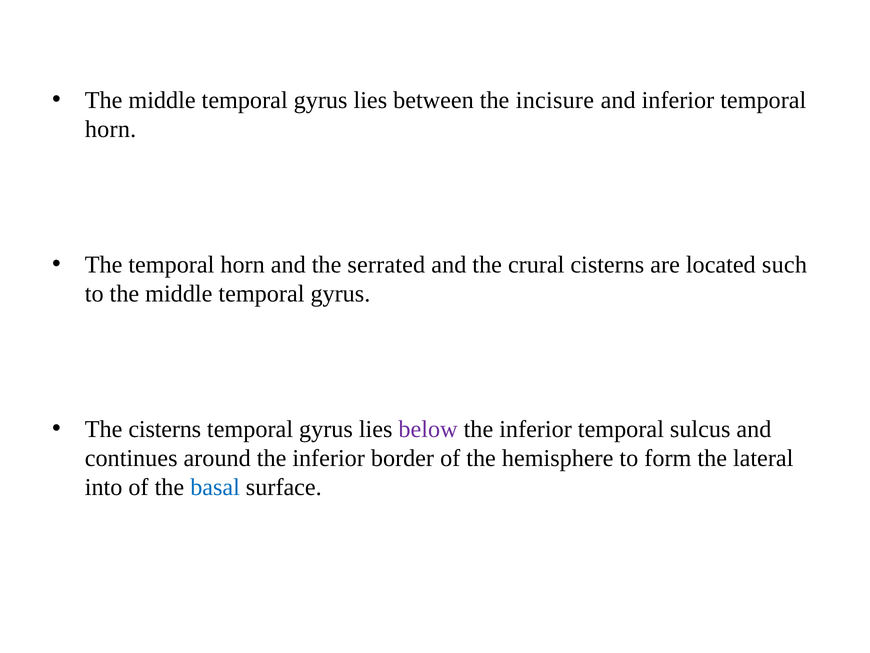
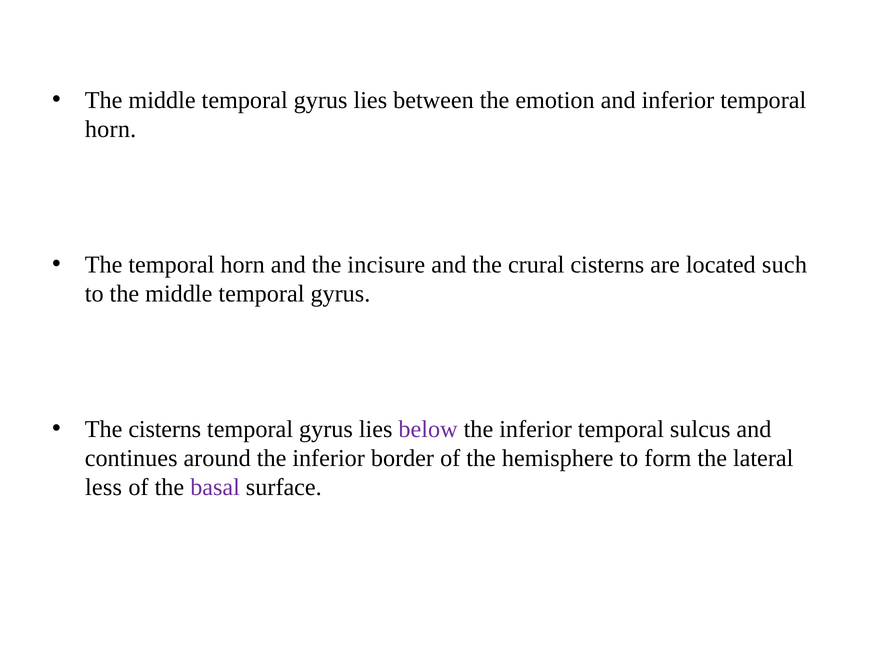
incisure: incisure -> emotion (555, 100)
serrated: serrated -> incisure (386, 265)
into: into -> less (103, 487)
basal colour: blue -> purple (215, 487)
